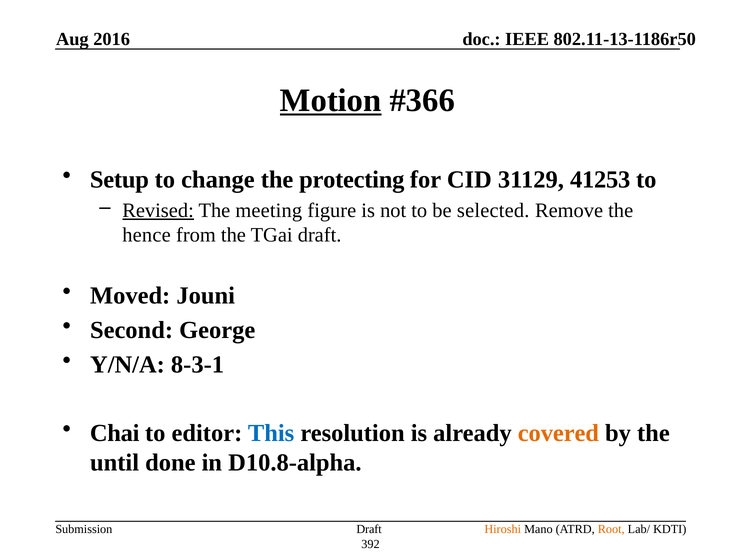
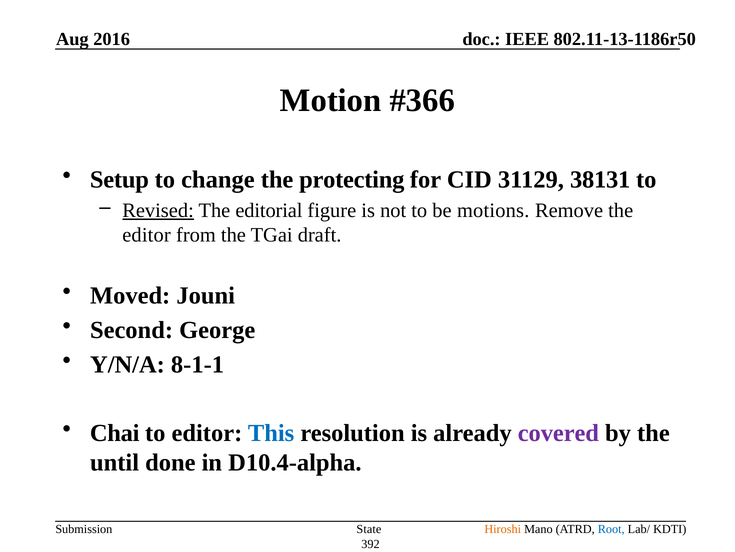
Motion underline: present -> none (331, 100)
41253: 41253 -> 38131 (600, 179)
meeting: meeting -> editorial (269, 210)
selected: selected -> motions (493, 210)
hence: hence -> editor (147, 235)
8-3-1: 8-3-1 -> 8-1-1 (198, 364)
covered colour: orange -> purple (558, 433)
D10.8-alpha: D10.8-alpha -> D10.4-alpha (295, 462)
Draft: Draft -> State (369, 529)
Root colour: orange -> blue (611, 529)
